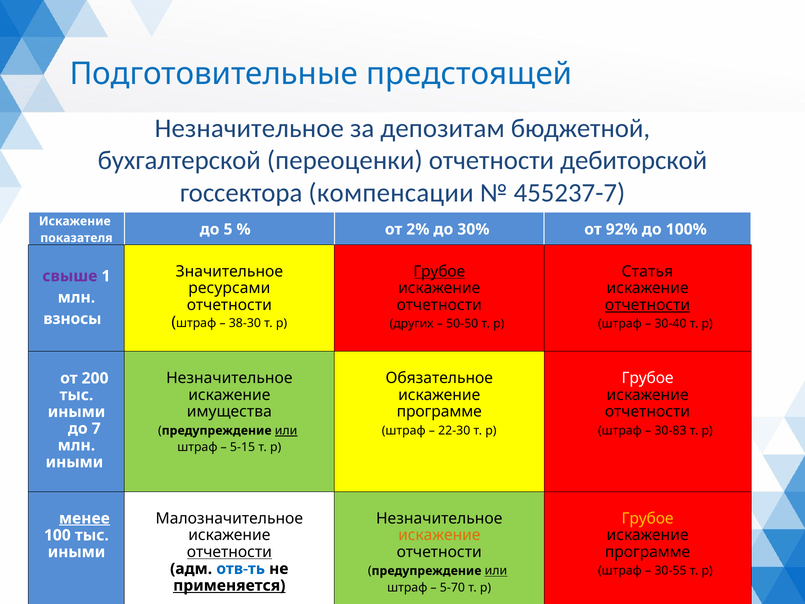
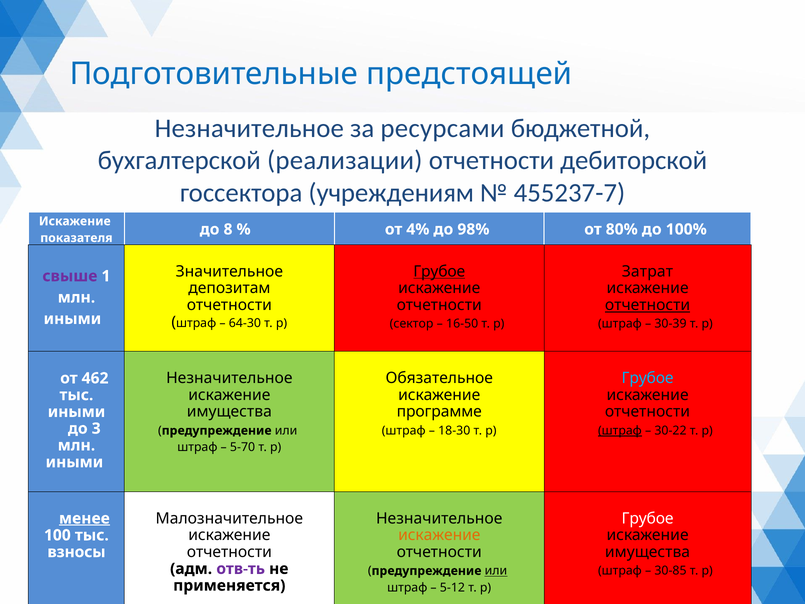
депозитам: депозитам -> ресурсами (442, 128)
переоценки: переоценки -> реализации (345, 161)
компенсации: компенсации -> учреждениям (391, 193)
5: 5 -> 8 (228, 229)
2%: 2% -> 4% (418, 229)
30%: 30% -> 98% (473, 229)
92%: 92% -> 80% (622, 229)
Статья: Статья -> Затрат (647, 271)
ресурсами: ресурсами -> депозитам (229, 288)
взносы: взносы -> иными (72, 319)
38-30: 38-30 -> 64-30 (245, 323)
других: других -> сектор (412, 324)
50-50: 50-50 -> 16-50 (462, 324)
30-40: 30-40 -> 30-39 (671, 324)
Грубое colour: white -> light blue (648, 378)
200: 200 -> 462 (95, 378)
7: 7 -> 3 (96, 428)
или underline: present -> none (286, 430)
22-30: 22-30 -> 18-30 (454, 430)
штраф underline: none -> present (620, 430)
30-83: 30-83 -> 30-22 (671, 430)
5-15: 5-15 -> 5-70 (243, 447)
Грубое colour: yellow -> white (648, 518)
отчетности underline: present -> none (229, 552)
программе: программе -> имущества (648, 552)
иными: иными -> взносы (77, 552)
отв-ть colour: blue -> purple (241, 569)
30-55: 30-55 -> 30-85 (671, 571)
применяется underline: present -> none (229, 585)
5-70: 5-70 -> 5-12 (452, 587)
